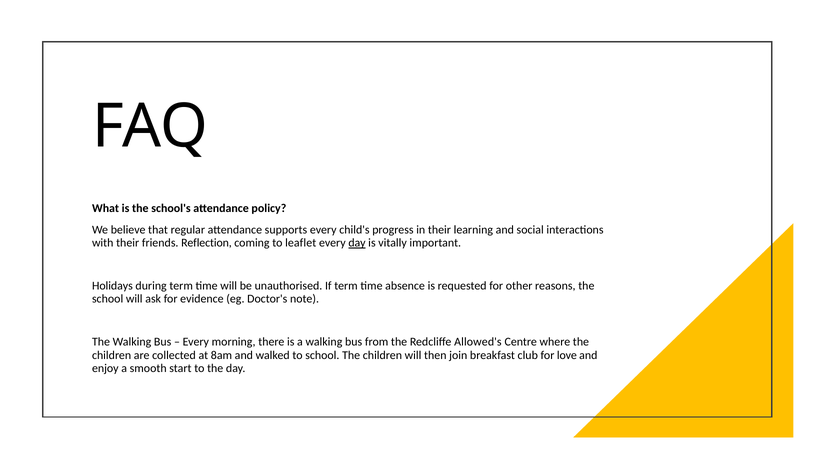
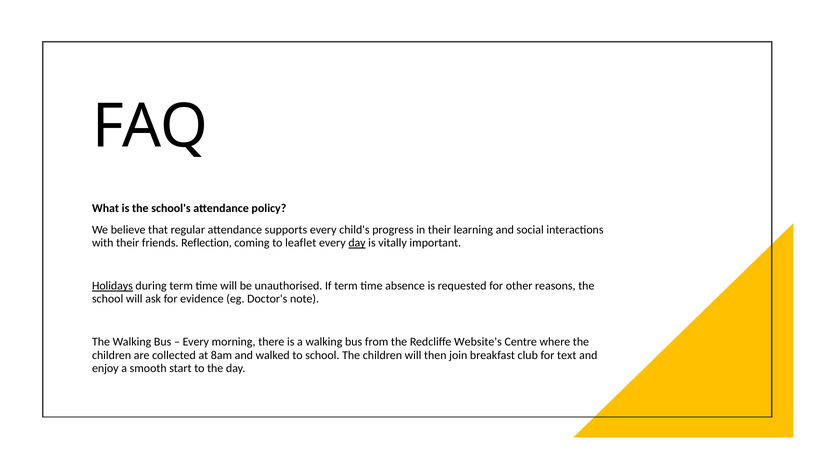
Holidays underline: none -> present (112, 286)
Allowed's: Allowed's -> Website's (478, 342)
love: love -> text (567, 355)
